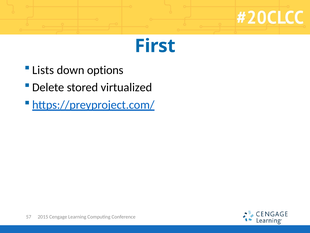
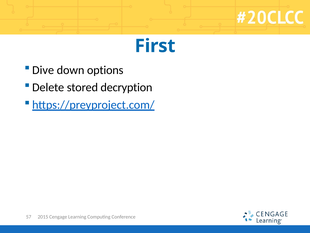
Lists: Lists -> Dive (43, 70)
virtualized: virtualized -> decryption (126, 87)
